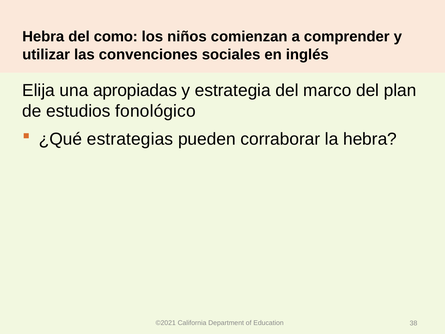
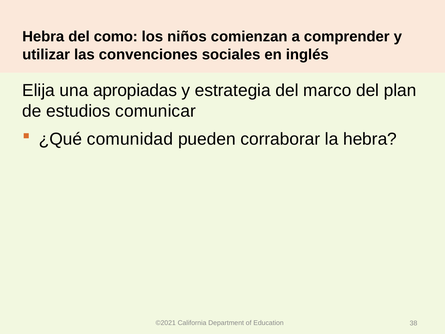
fonológico: fonológico -> comunicar (156, 111)
estrategias: estrategias -> comunidad (130, 139)
